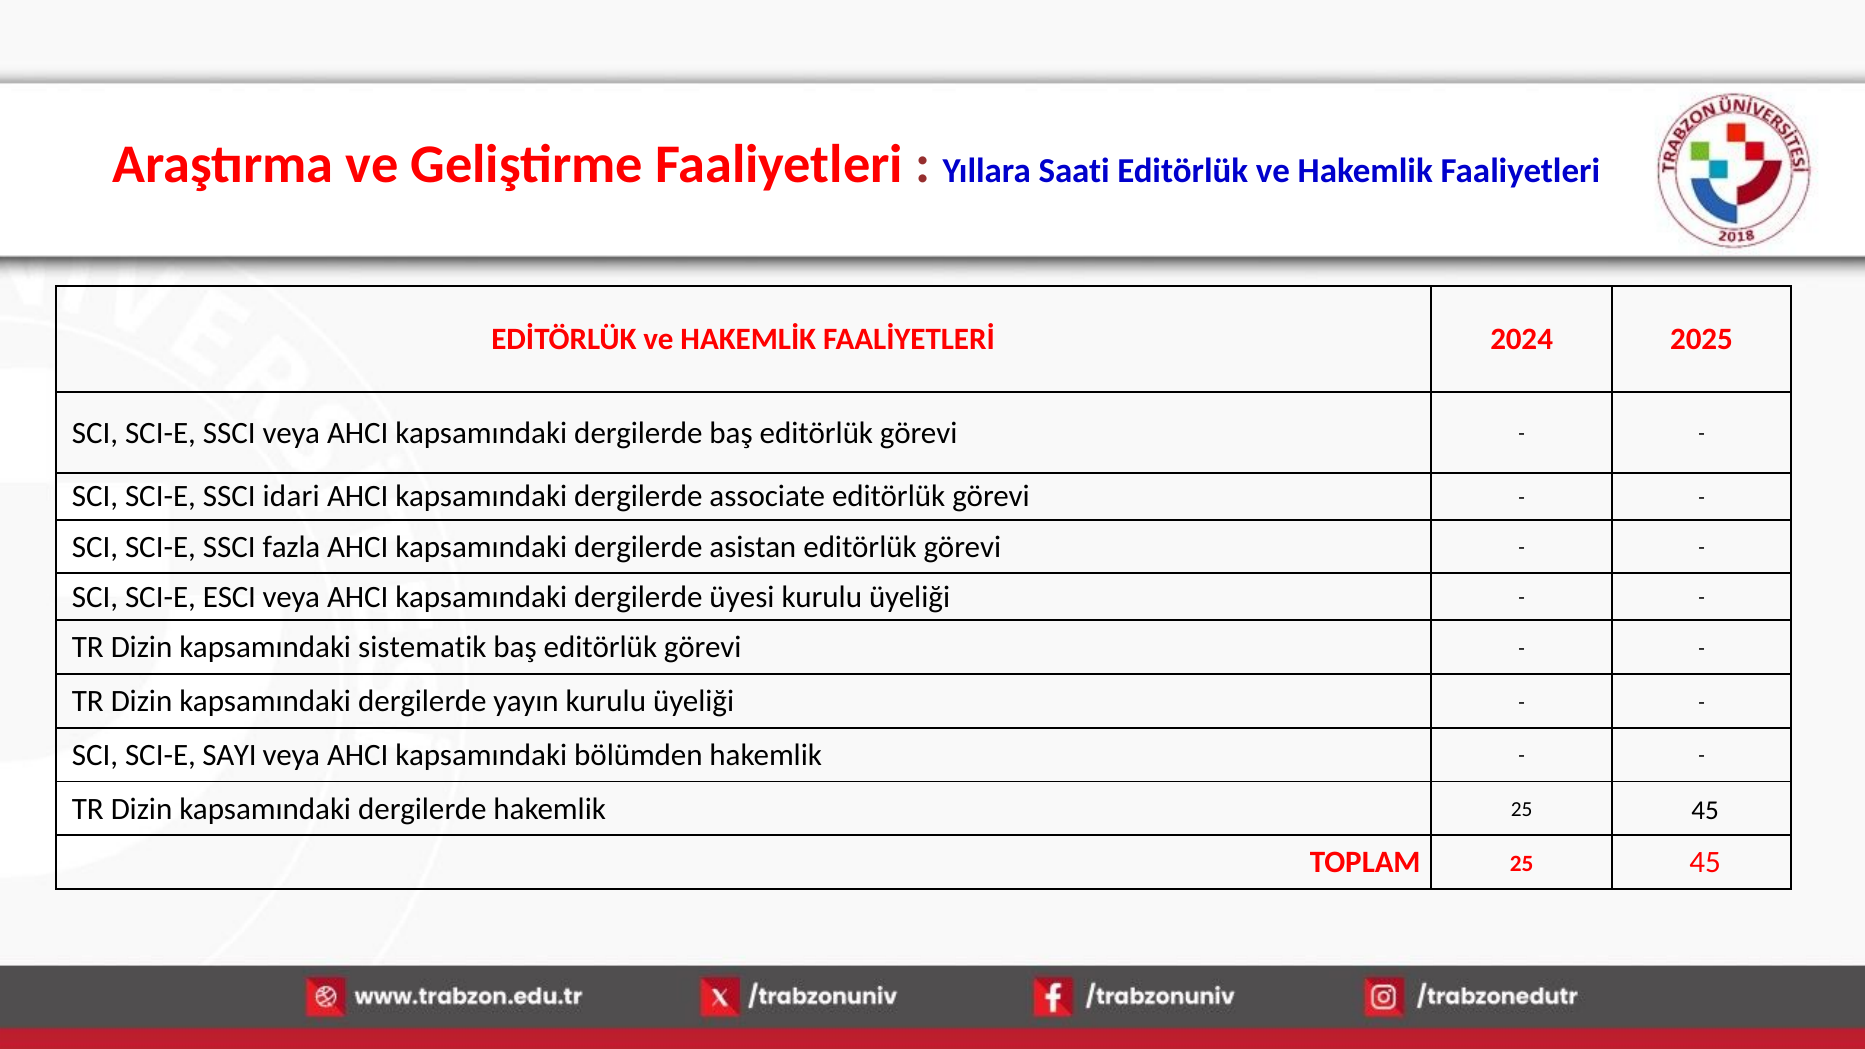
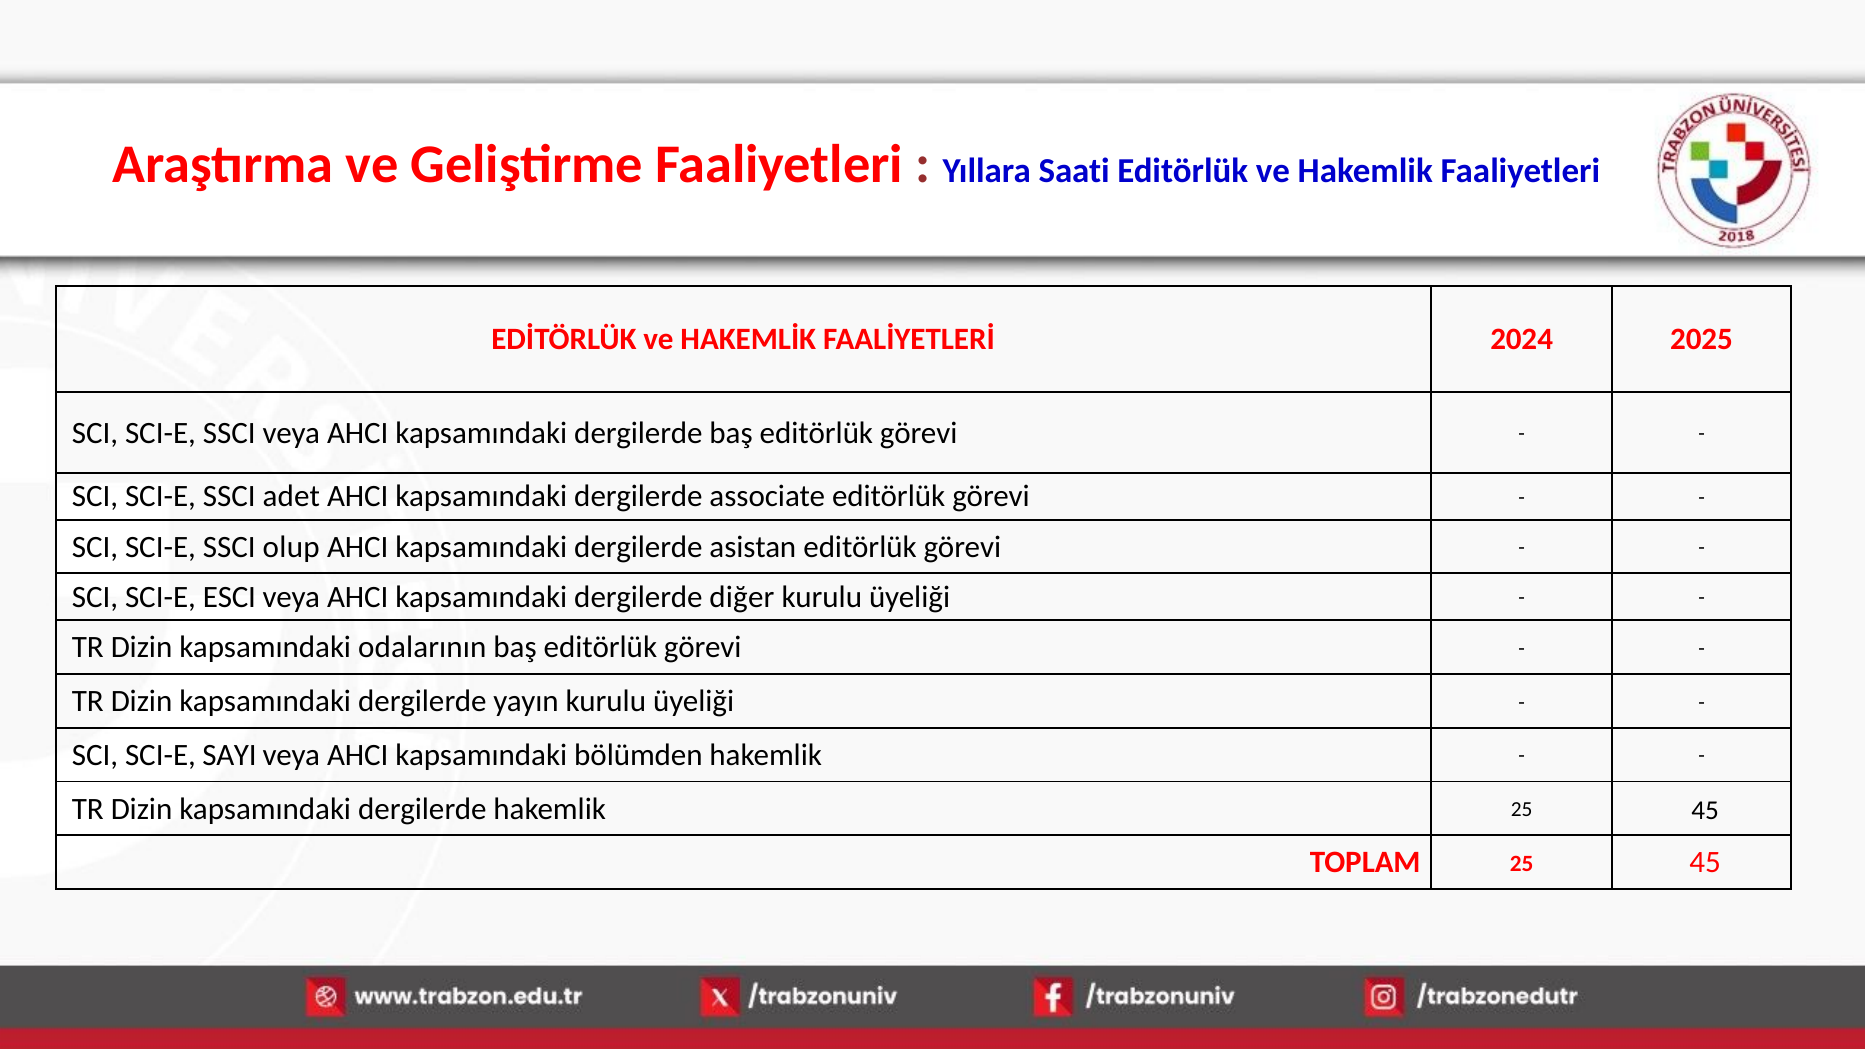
idari: idari -> adet (291, 497)
fazla: fazla -> olup (291, 547)
üyesi: üyesi -> diğer (742, 597)
sistematik: sistematik -> odalarının (422, 648)
